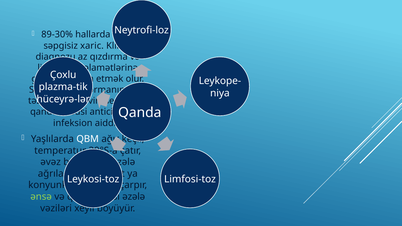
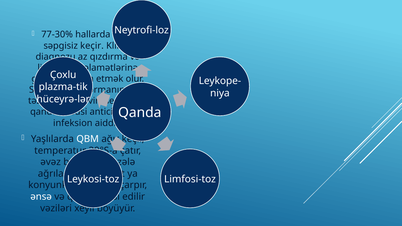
89-30%: 89-30% -> 77-30% (57, 35)
səpgisiz xaric: xaric -> keçir (92, 46)
ənsə colour: light green -> white (41, 197)
əzələ: əzələ -> edilir (134, 197)
